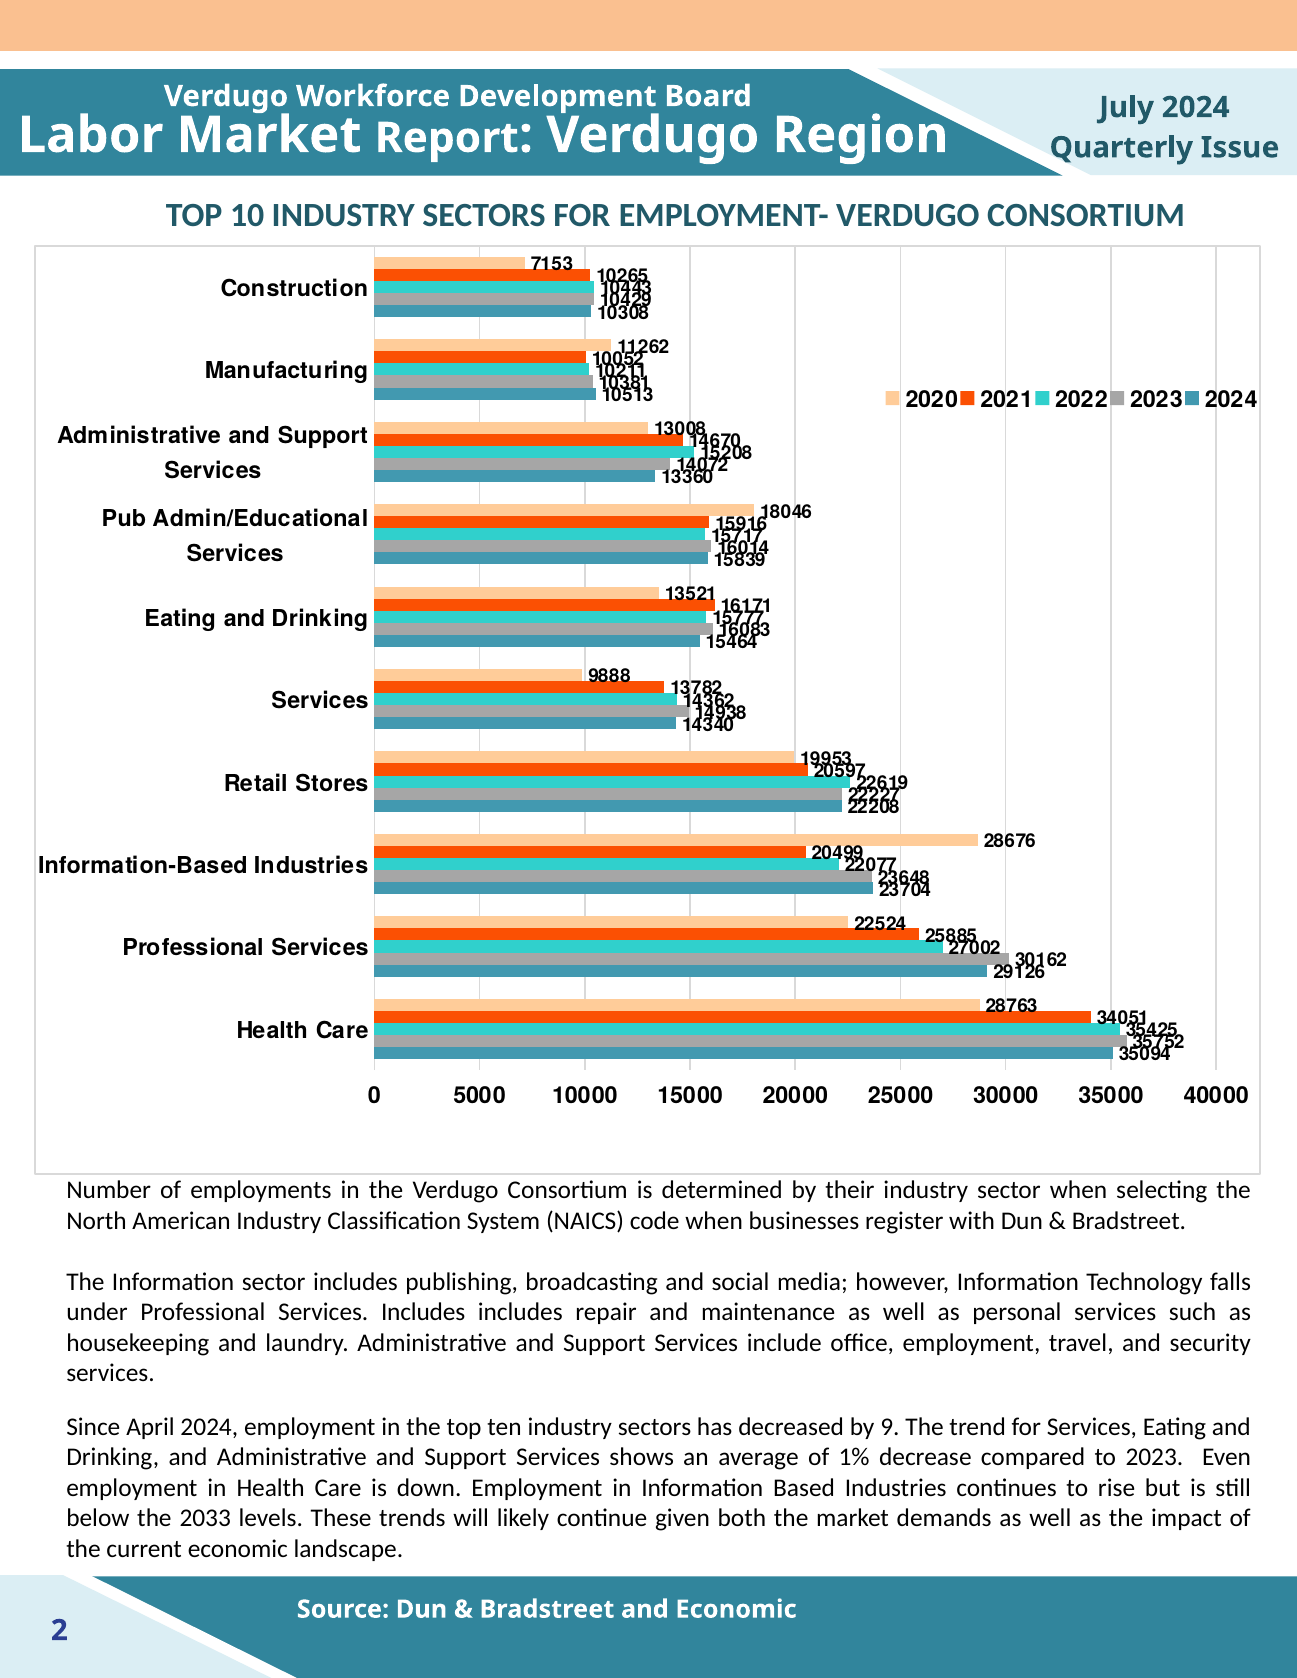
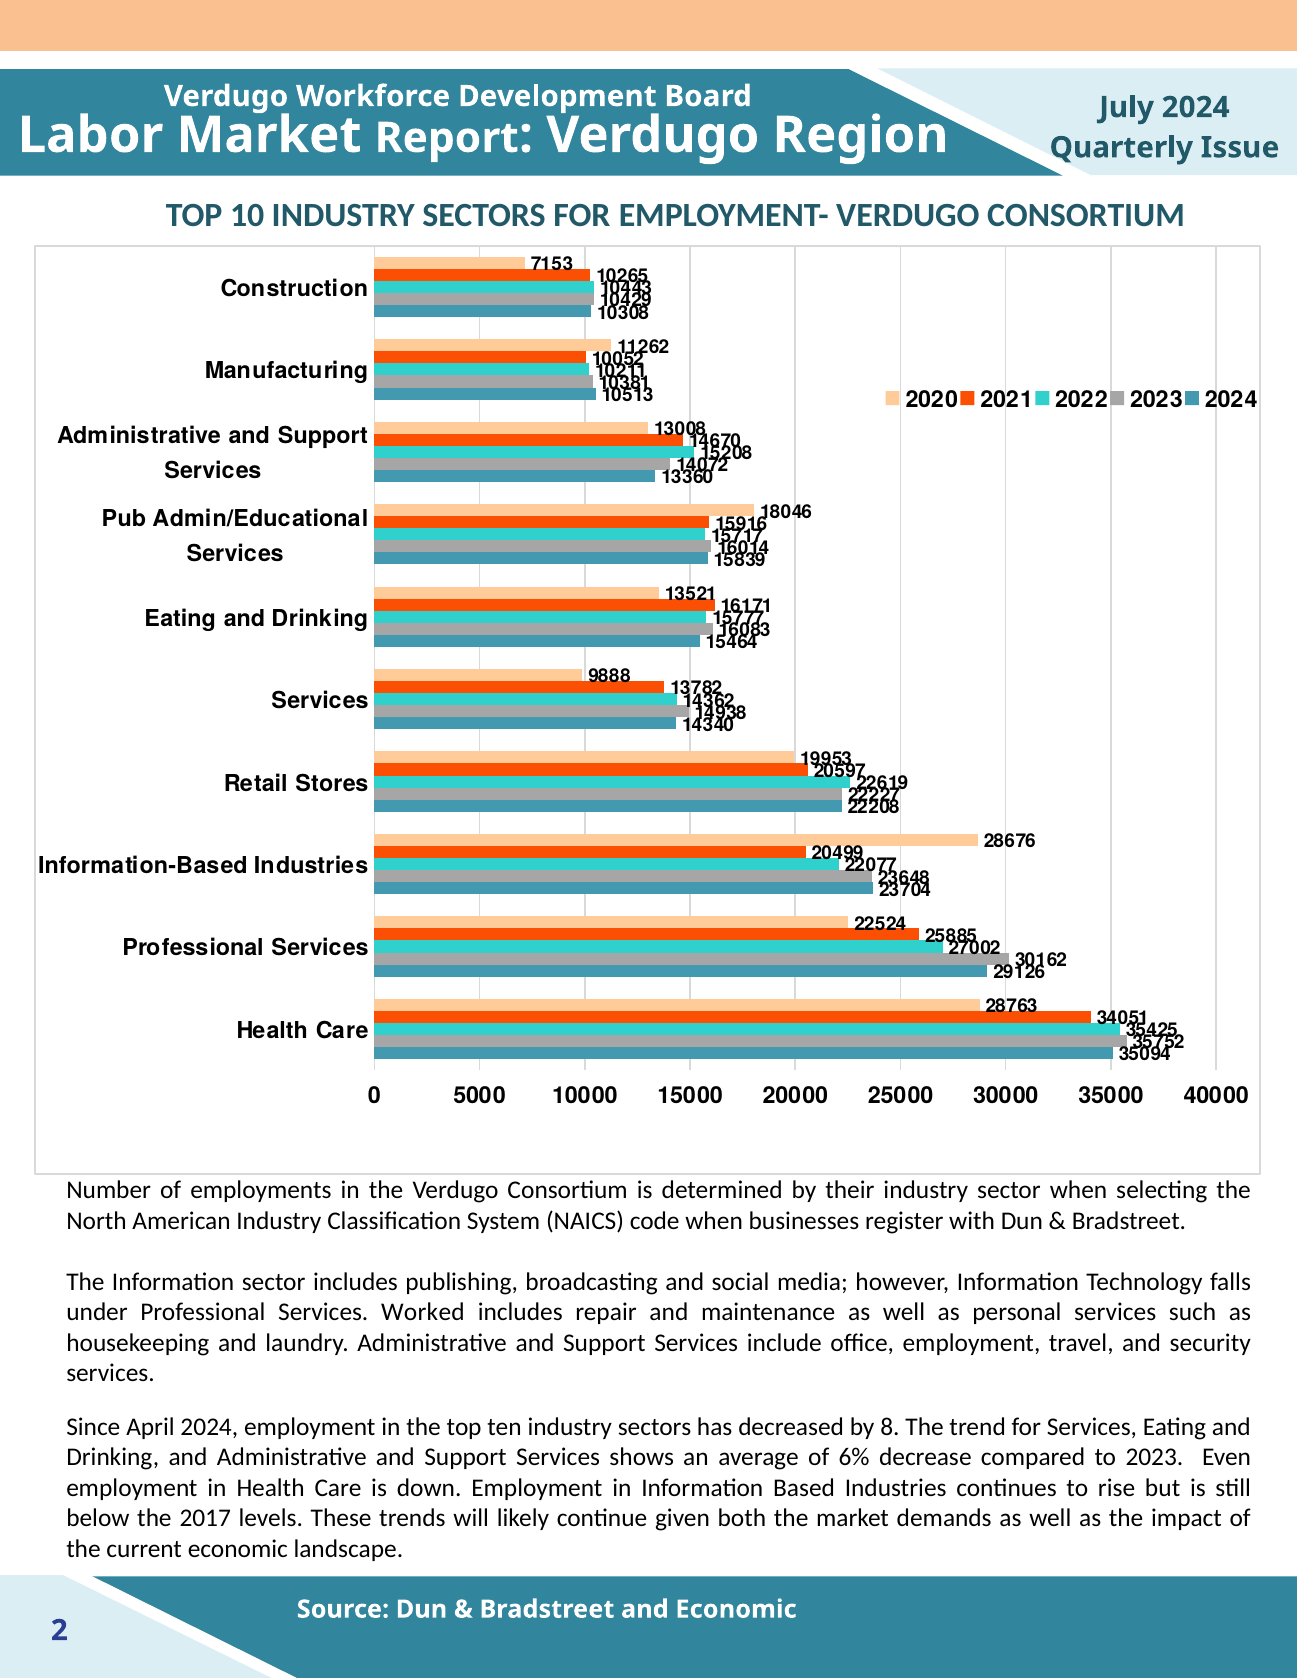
Services Includes: Includes -> Worked (423, 1313)
9: 9 -> 8 (890, 1427)
1%: 1% -> 6% (854, 1458)
2033: 2033 -> 2017 (205, 1519)
